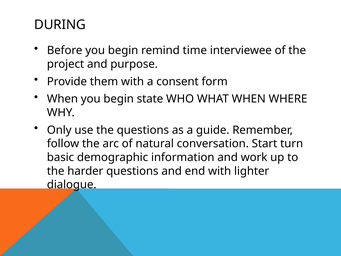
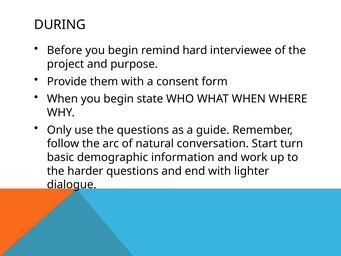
time: time -> hard (195, 50)
